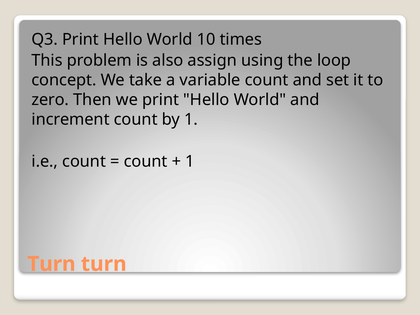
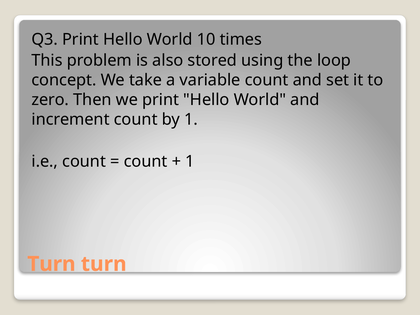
assign: assign -> stored (212, 61)
